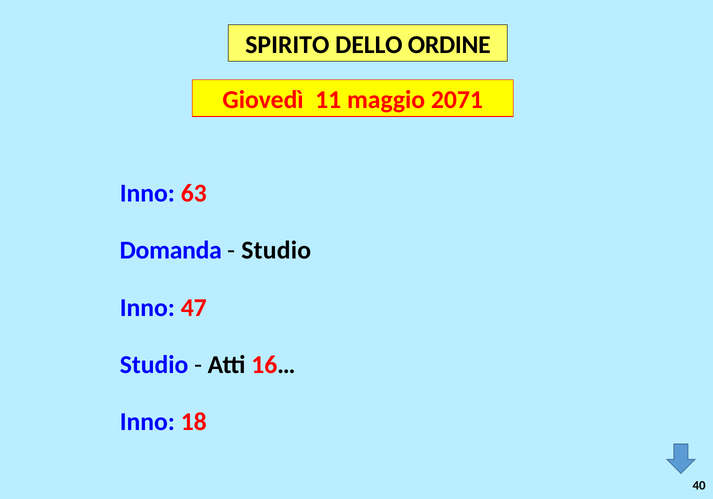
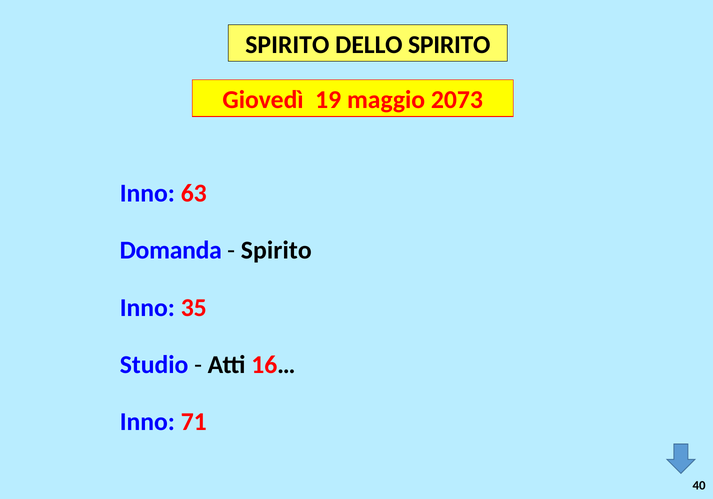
DELLO ORDINE: ORDINE -> SPIRITO (449, 45)
11: 11 -> 19 (328, 100)
2071: 2071 -> 2073 (457, 100)
Studio: Studio -> Spirito (276, 251)
47: 47 -> 35 (194, 308)
18: 18 -> 71 (194, 422)
